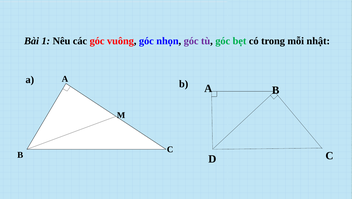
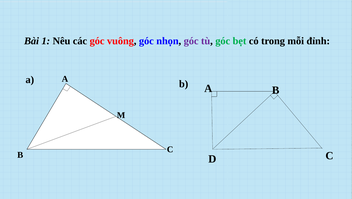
nhật: nhật -> đỉnh (318, 41)
